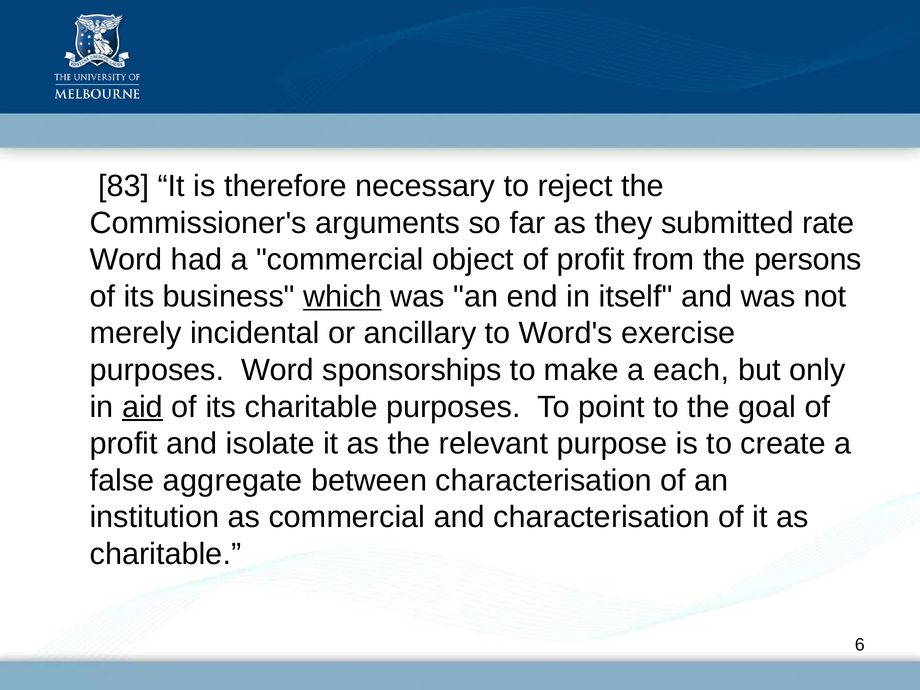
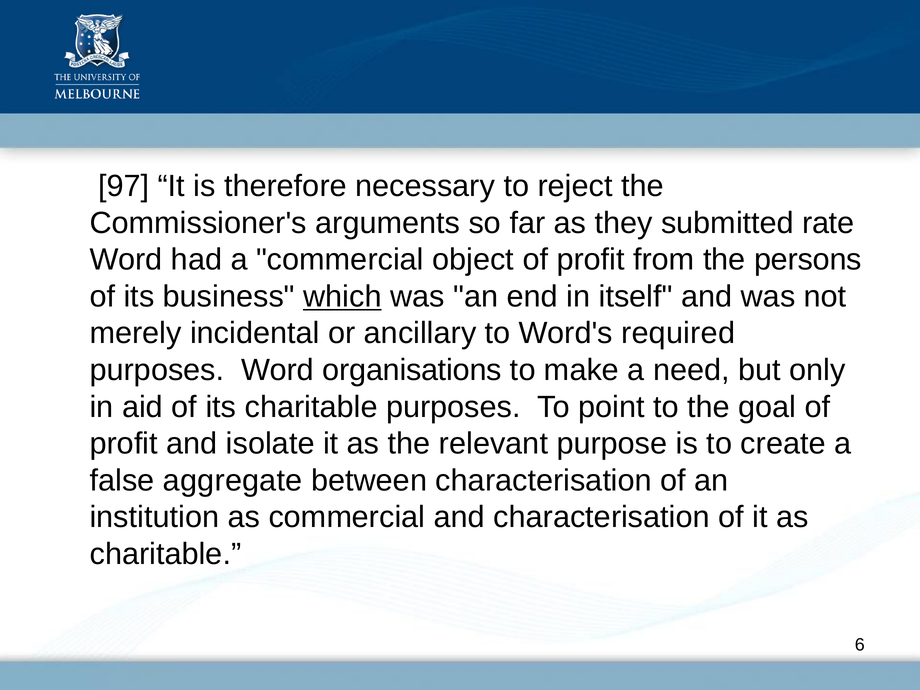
83: 83 -> 97 (124, 186)
exercise: exercise -> required (678, 333)
sponsorships: sponsorships -> organisations (412, 370)
each: each -> need (691, 370)
aid underline: present -> none (142, 407)
